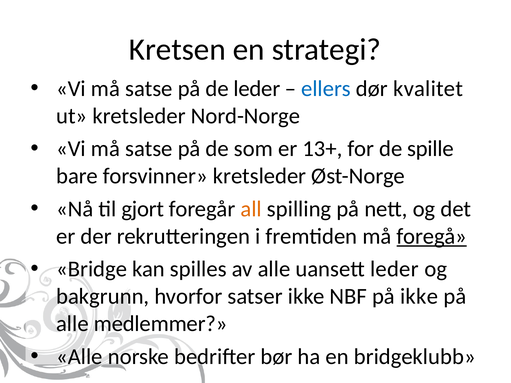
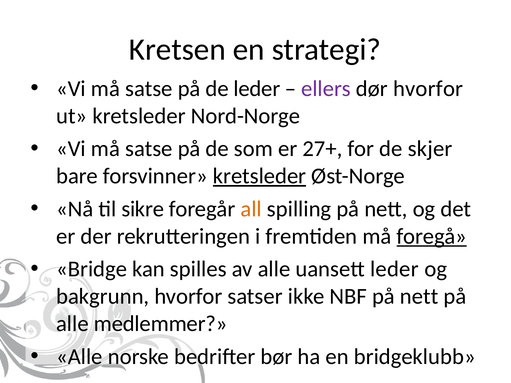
ellers colour: blue -> purple (326, 89)
dør kvalitet: kvalitet -> hvorfor (428, 89)
13+: 13+ -> 27+ (322, 149)
spille: spille -> skjer (430, 149)
kretsleder underline: none -> present (260, 176)
gjort: gjort -> sikre (143, 209)
NBF på ikke: ikke -> nett (419, 297)
